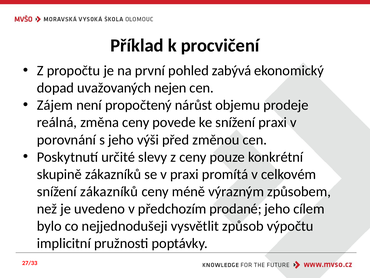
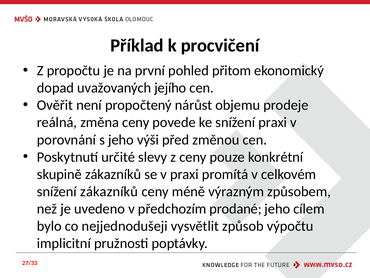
zabývá: zabývá -> přitom (232, 71)
nejen: nejen -> jejího (170, 88)
Zájem: Zájem -> Ověřit (55, 105)
